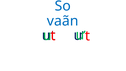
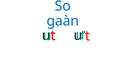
vaãn: vaãn -> gaàn (63, 21)
